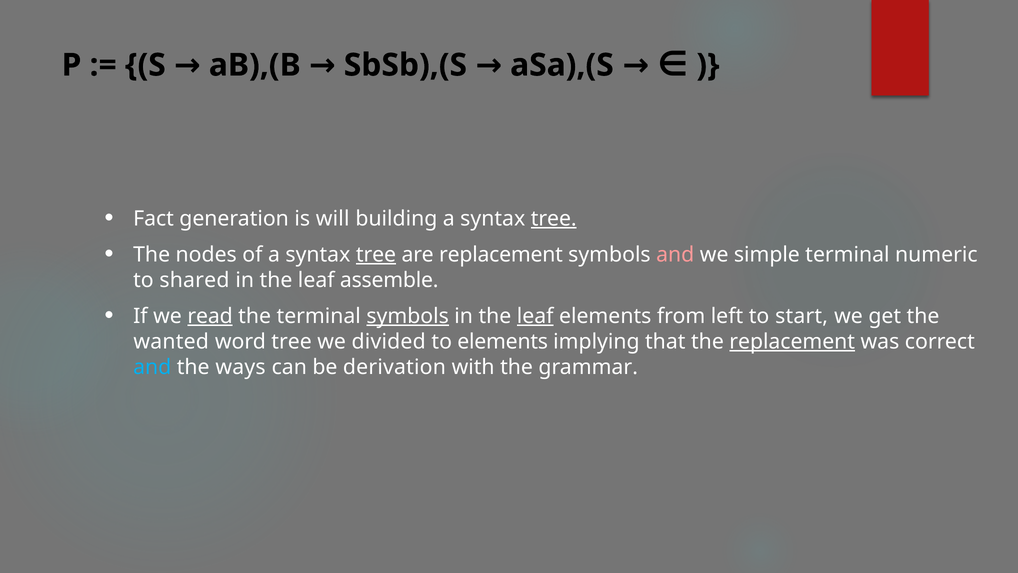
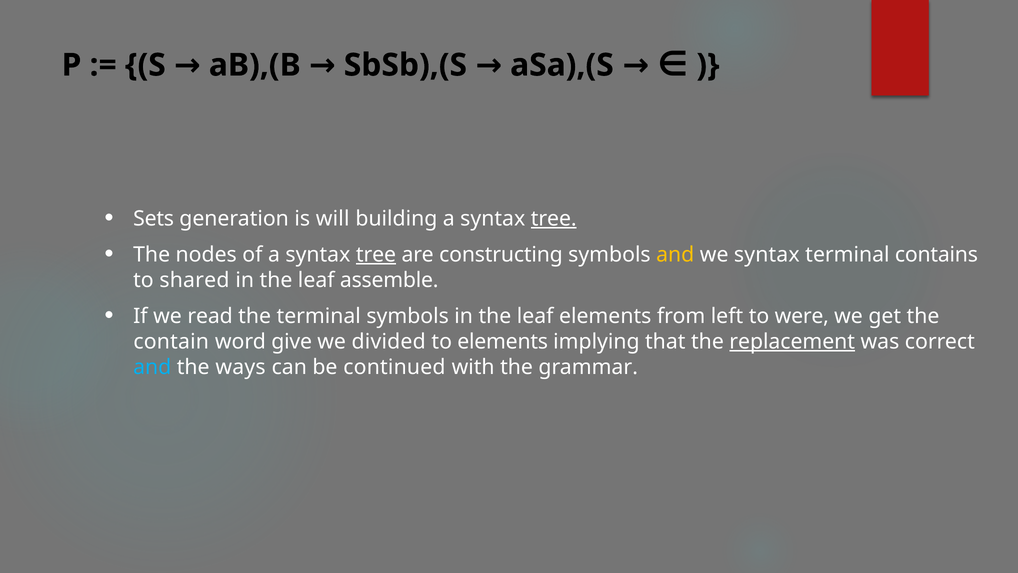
Fact: Fact -> Sets (154, 218)
are replacement: replacement -> constructing (501, 254)
and colour: pink -> yellow (675, 254)
we simple: simple -> syntax (767, 254)
numeric: numeric -> contains (936, 254)
read underline: present -> none (210, 316)
symbols underline: present -> none (408, 316)
leaf underline: present -> none (535, 316)
start: start -> were (802, 316)
wanted: wanted -> contain (171, 341)
word tree: tree -> give (292, 341)
derivation: derivation -> continued (394, 367)
